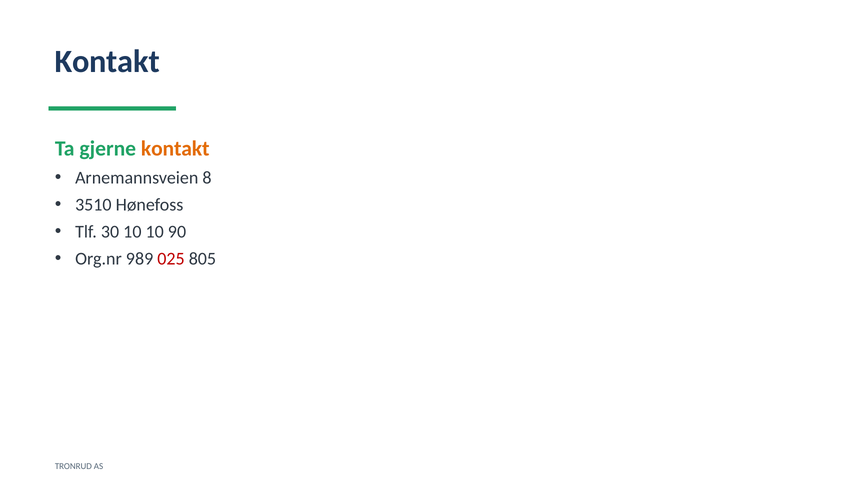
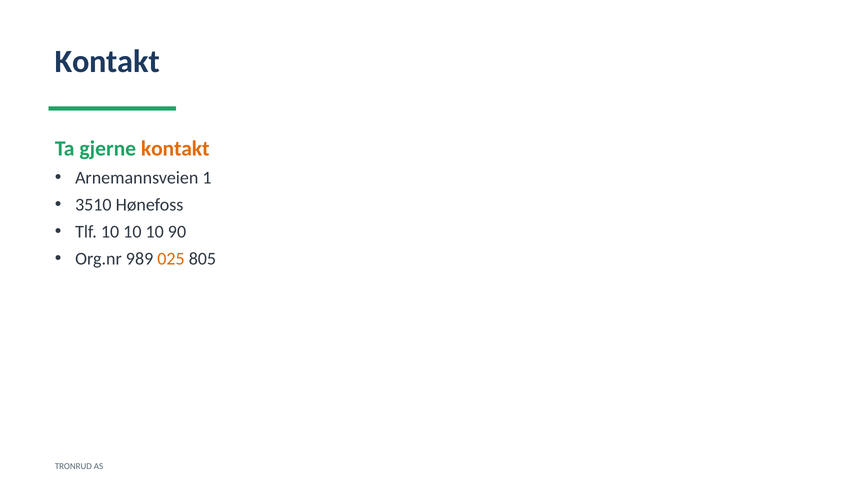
8: 8 -> 1 (207, 177)
Tlf 30: 30 -> 10 (110, 231)
025 colour: red -> orange (171, 258)
